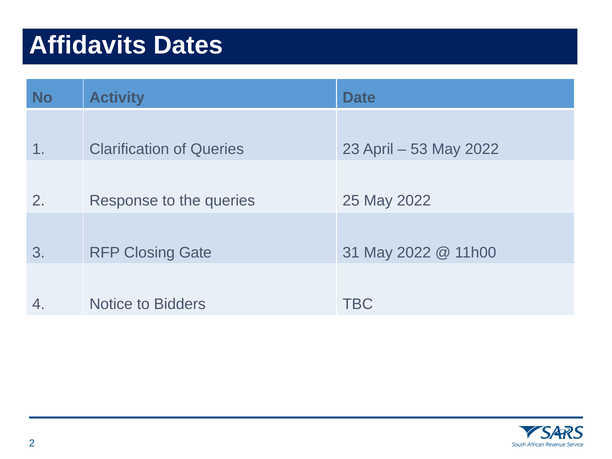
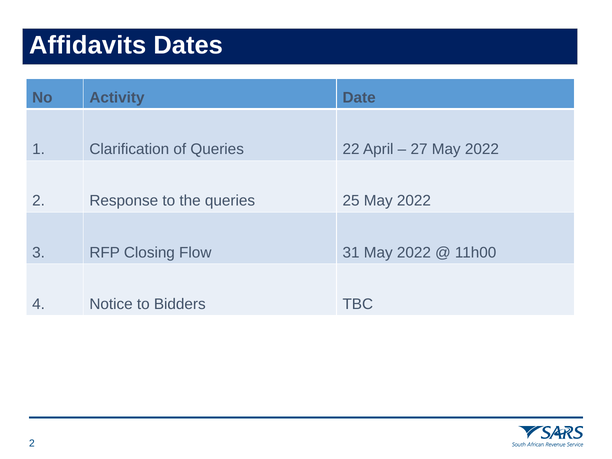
23: 23 -> 22 (351, 149)
53: 53 -> 27 (419, 149)
Gate: Gate -> Flow (195, 252)
